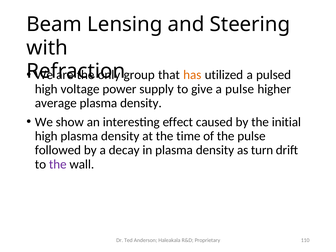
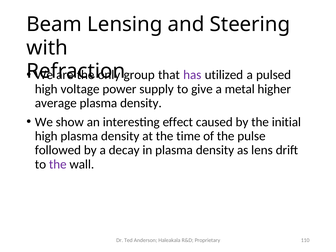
has colour: orange -> purple (192, 75)
a pulse: pulse -> metal (240, 89)
turn: turn -> lens (262, 150)
